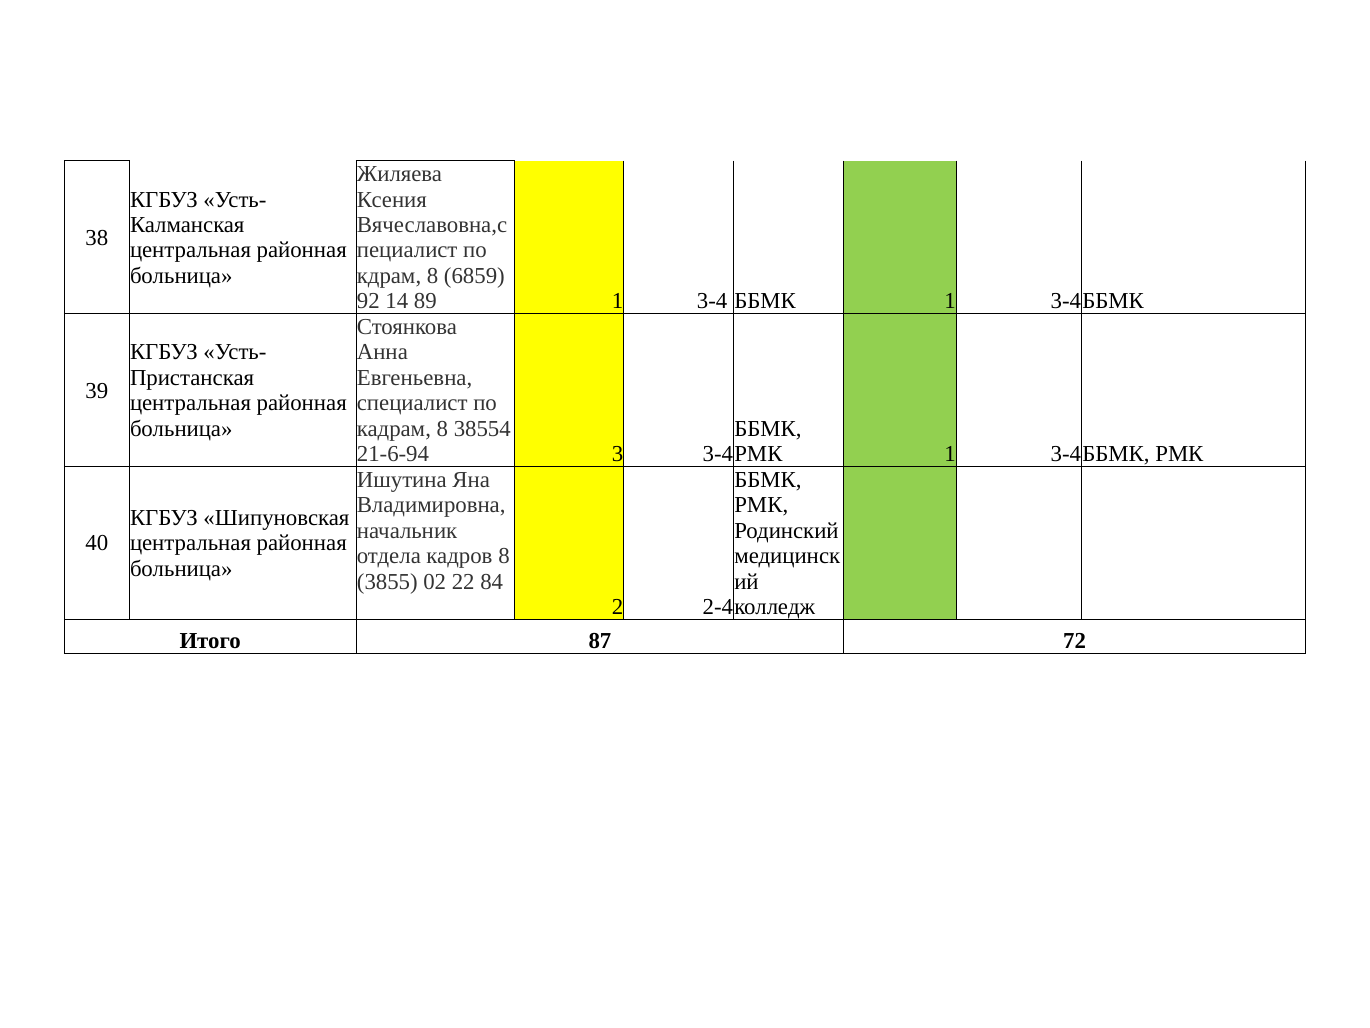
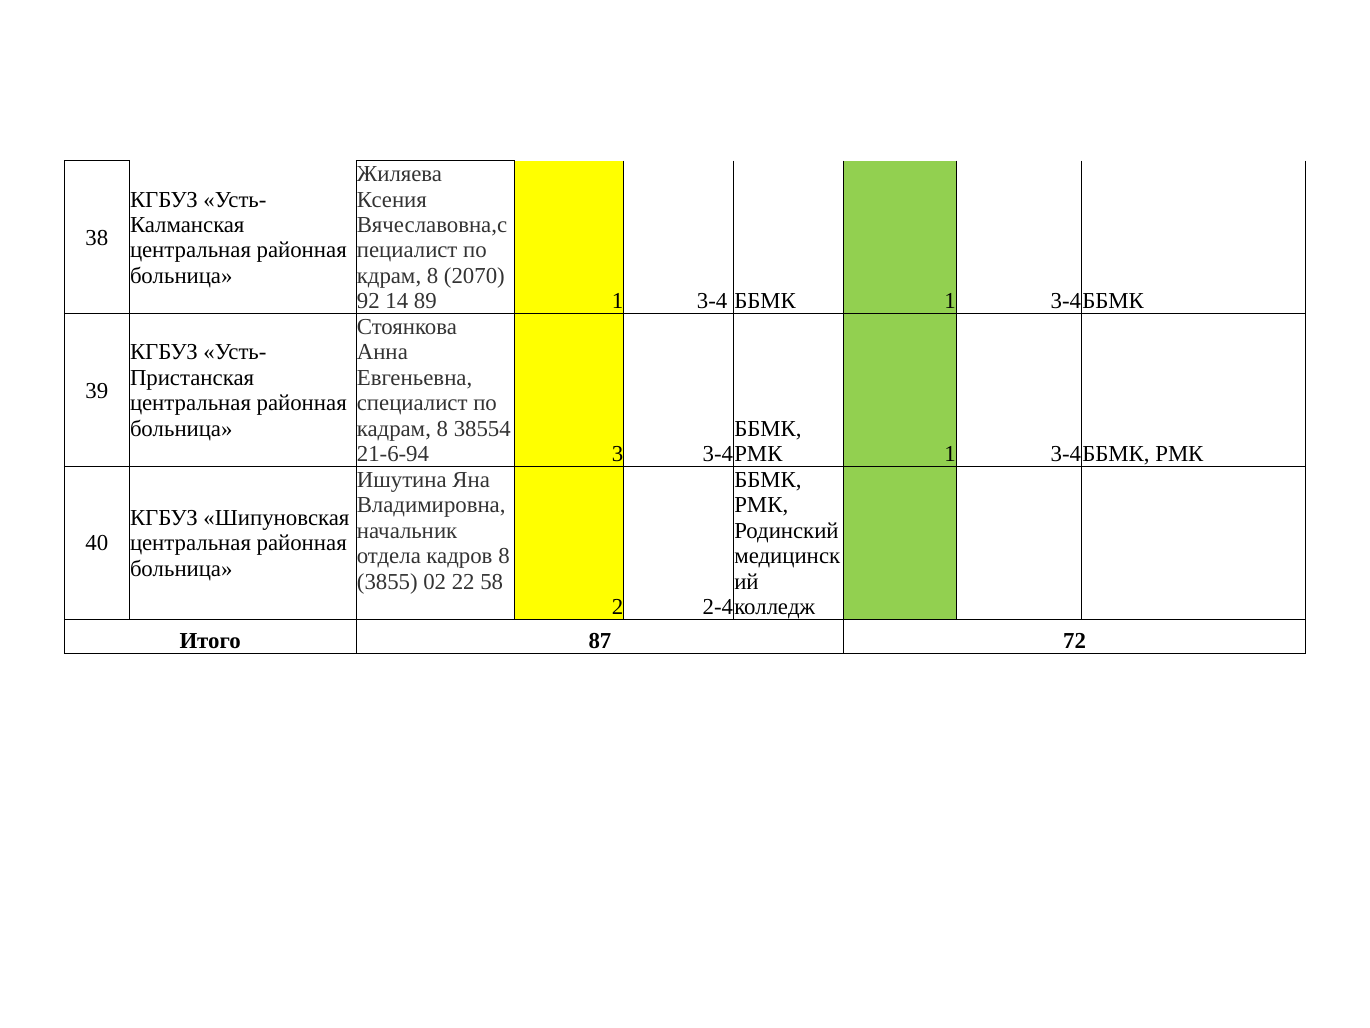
6859: 6859 -> 2070 (474, 275)
84: 84 -> 58 (492, 581)
